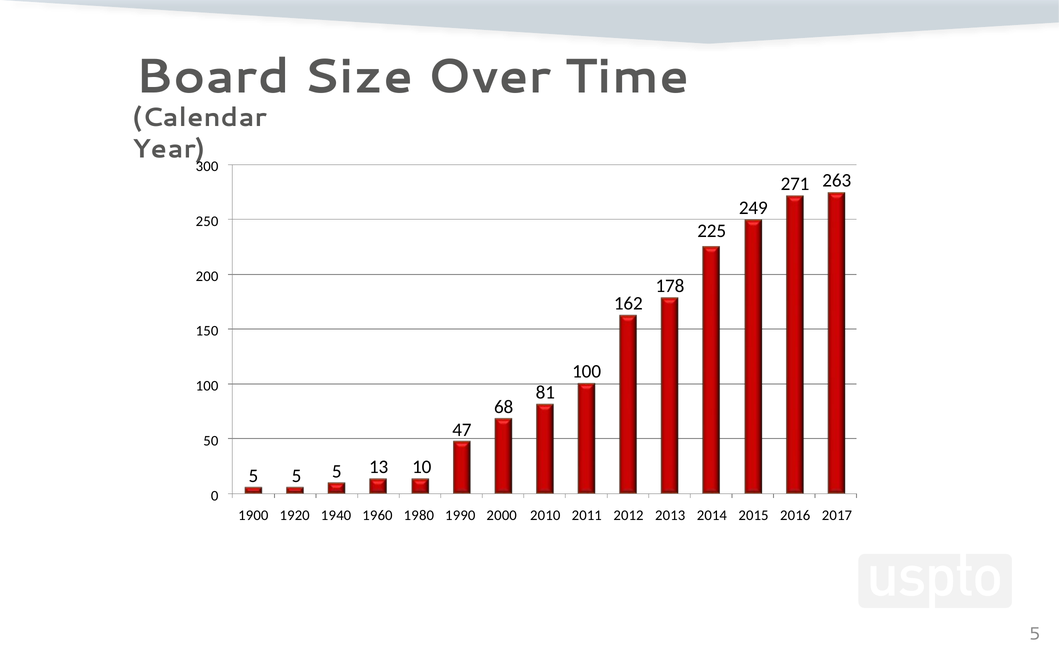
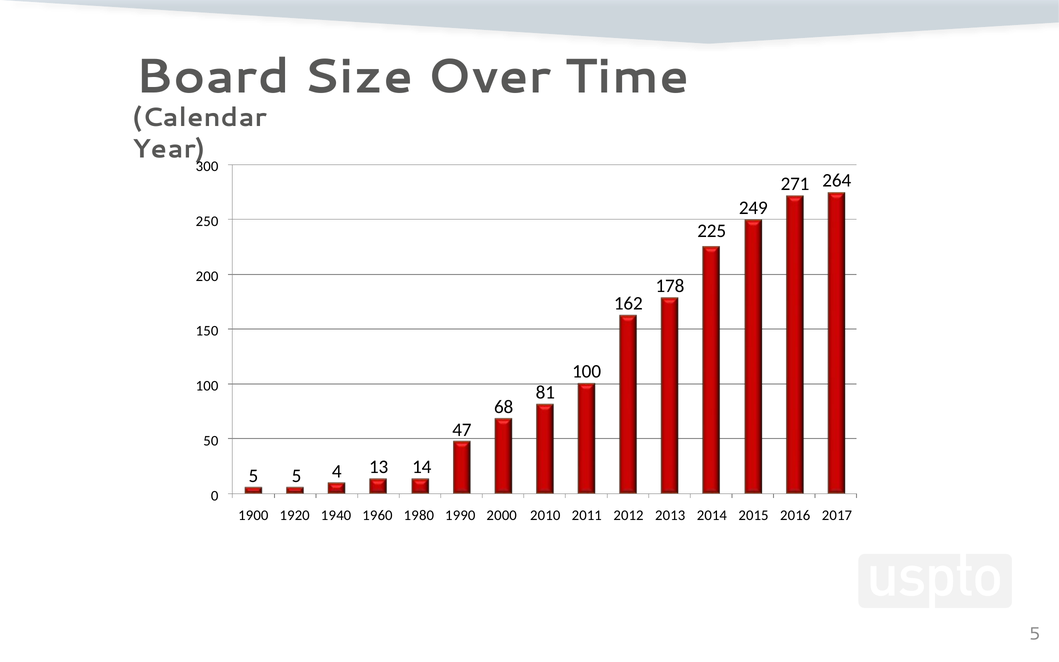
263: 263 -> 264 (837, 180)
5 5 5: 5 -> 4 (337, 471)
10: 10 -> 14 (422, 467)
